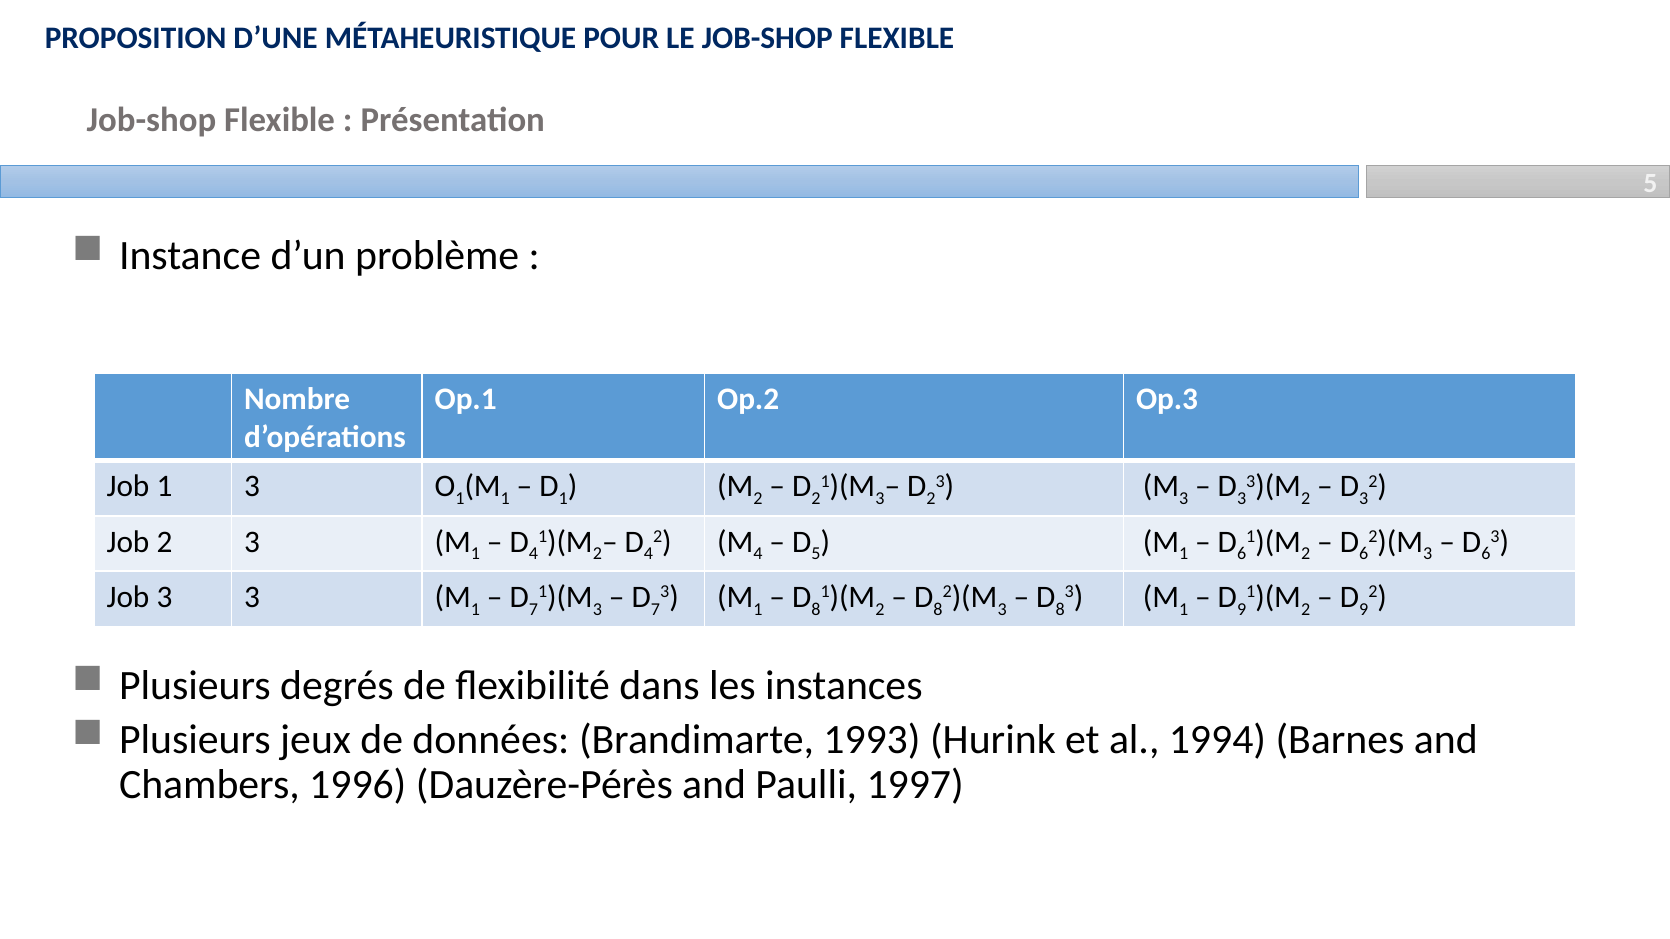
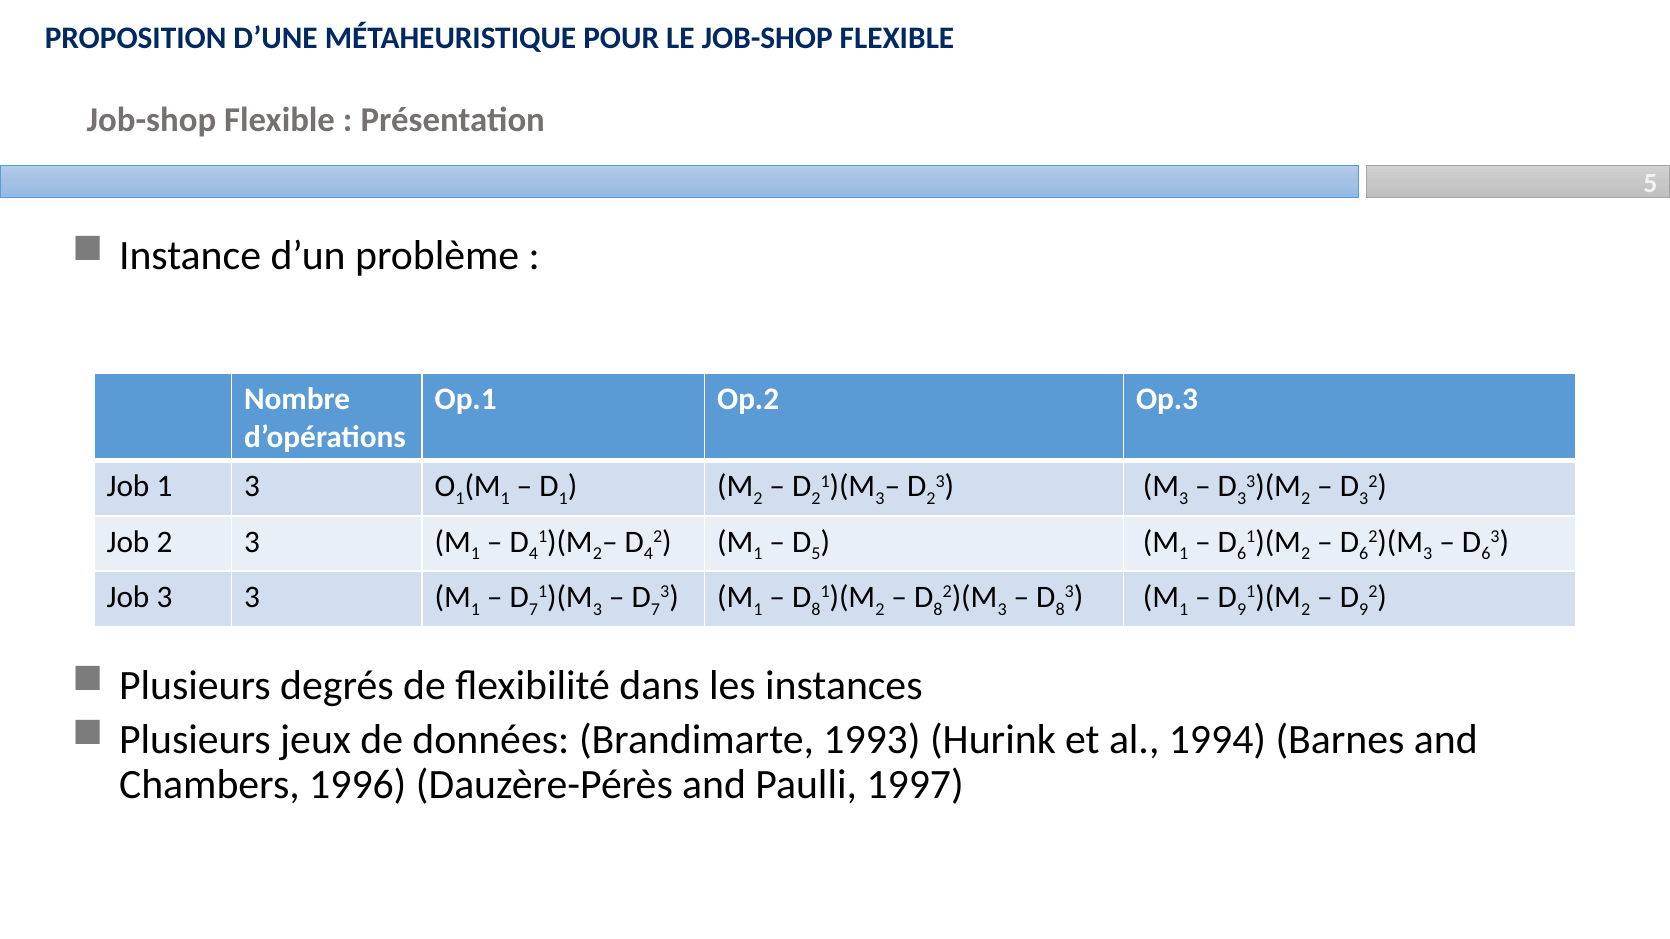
4: 4 -> 1 (758, 554)
